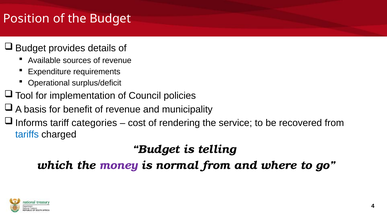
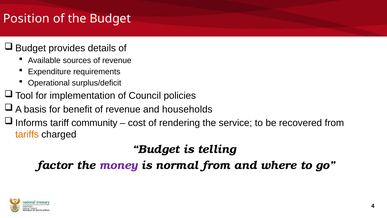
municipality: municipality -> households (187, 109)
categories: categories -> community (94, 123)
tariffs colour: blue -> orange (27, 134)
which: which -> factor (55, 165)
